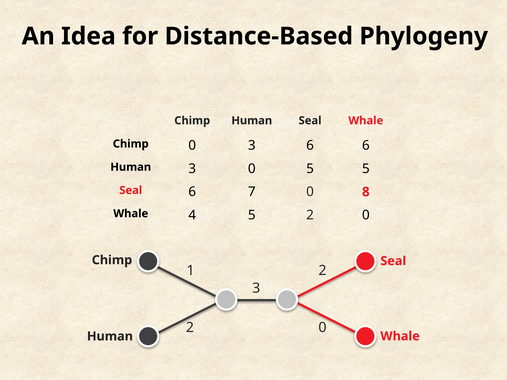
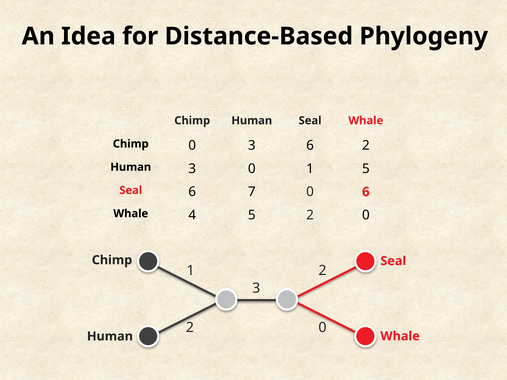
6 6: 6 -> 2 (366, 145)
0 5: 5 -> 1 (310, 169)
0 8: 8 -> 6 (366, 192)
